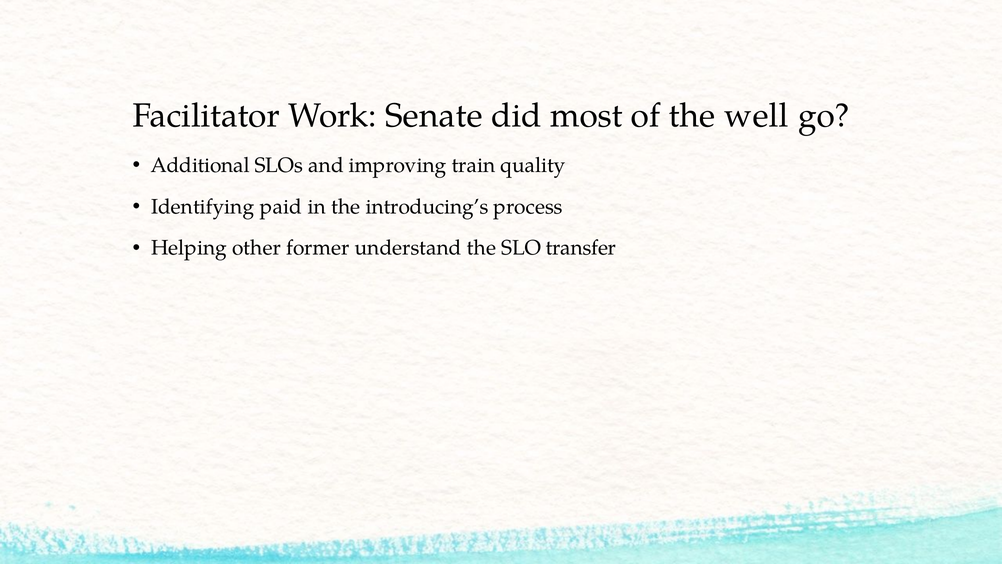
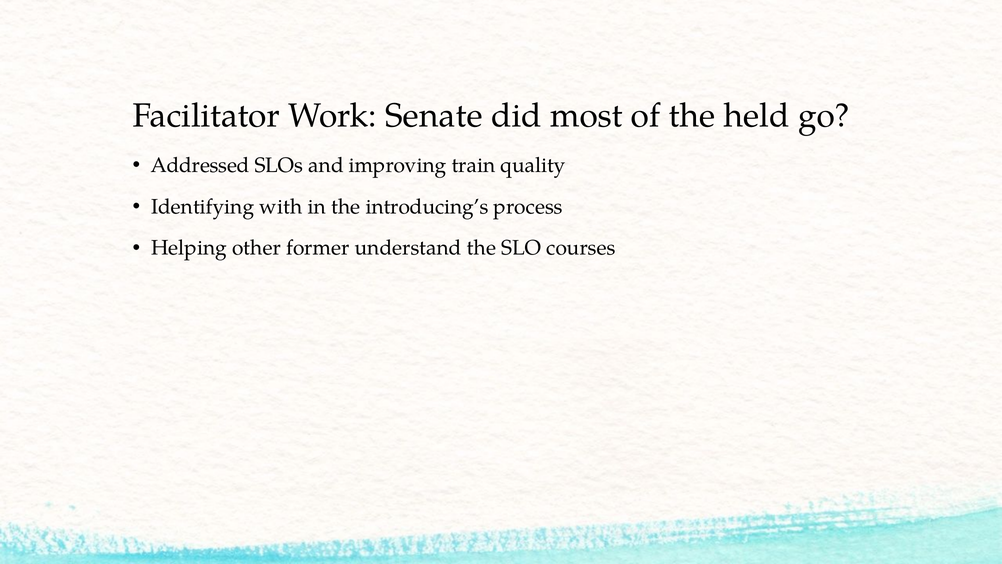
well: well -> held (757, 116)
Additional: Additional -> Addressed (200, 165)
paid: paid -> with (281, 207)
transfer: transfer -> courses (581, 248)
